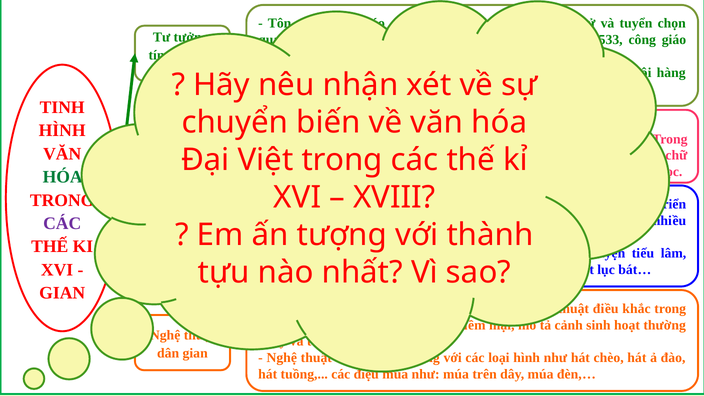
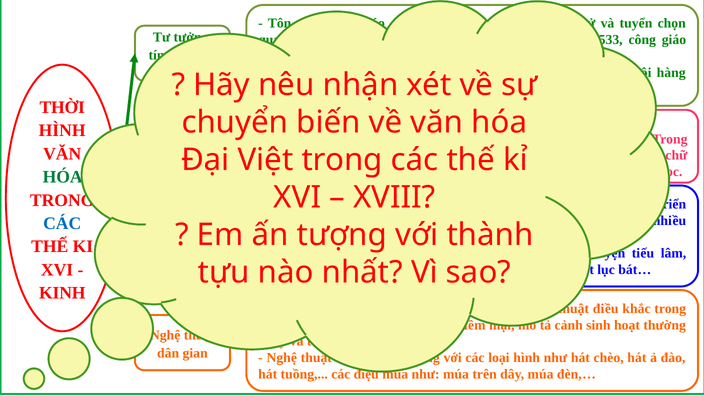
TINH: TINH -> THỜI (62, 107)
CÁC colour: purple -> blue (62, 223)
GIAN: GIAN -> KINH (62, 293)
